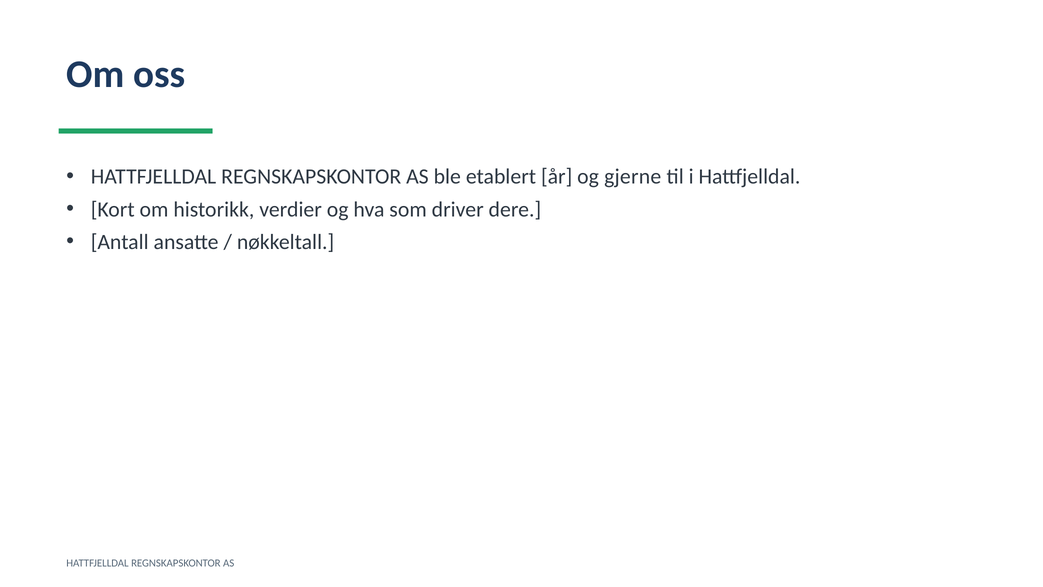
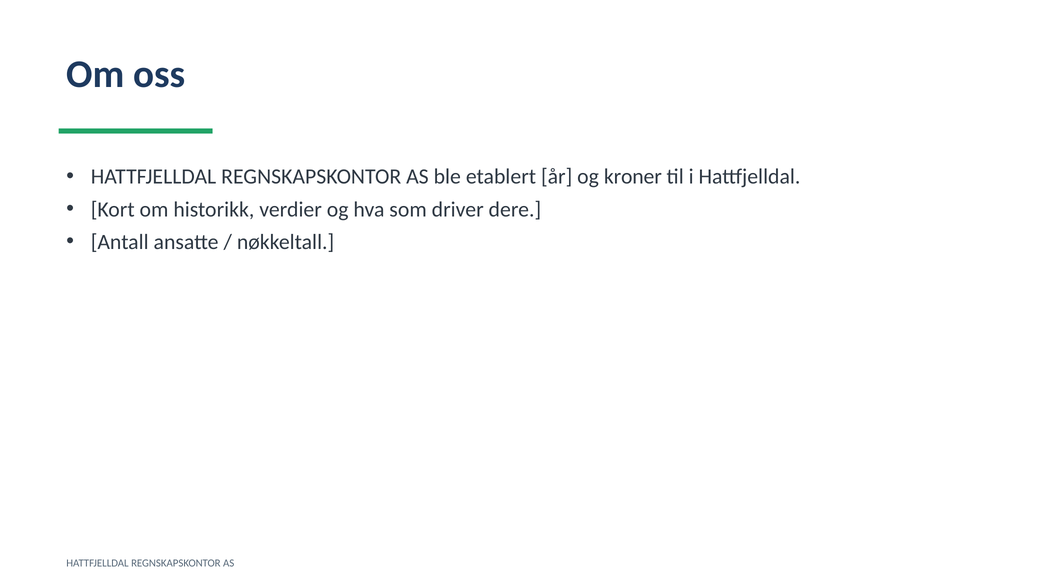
gjerne: gjerne -> kroner (633, 177)
